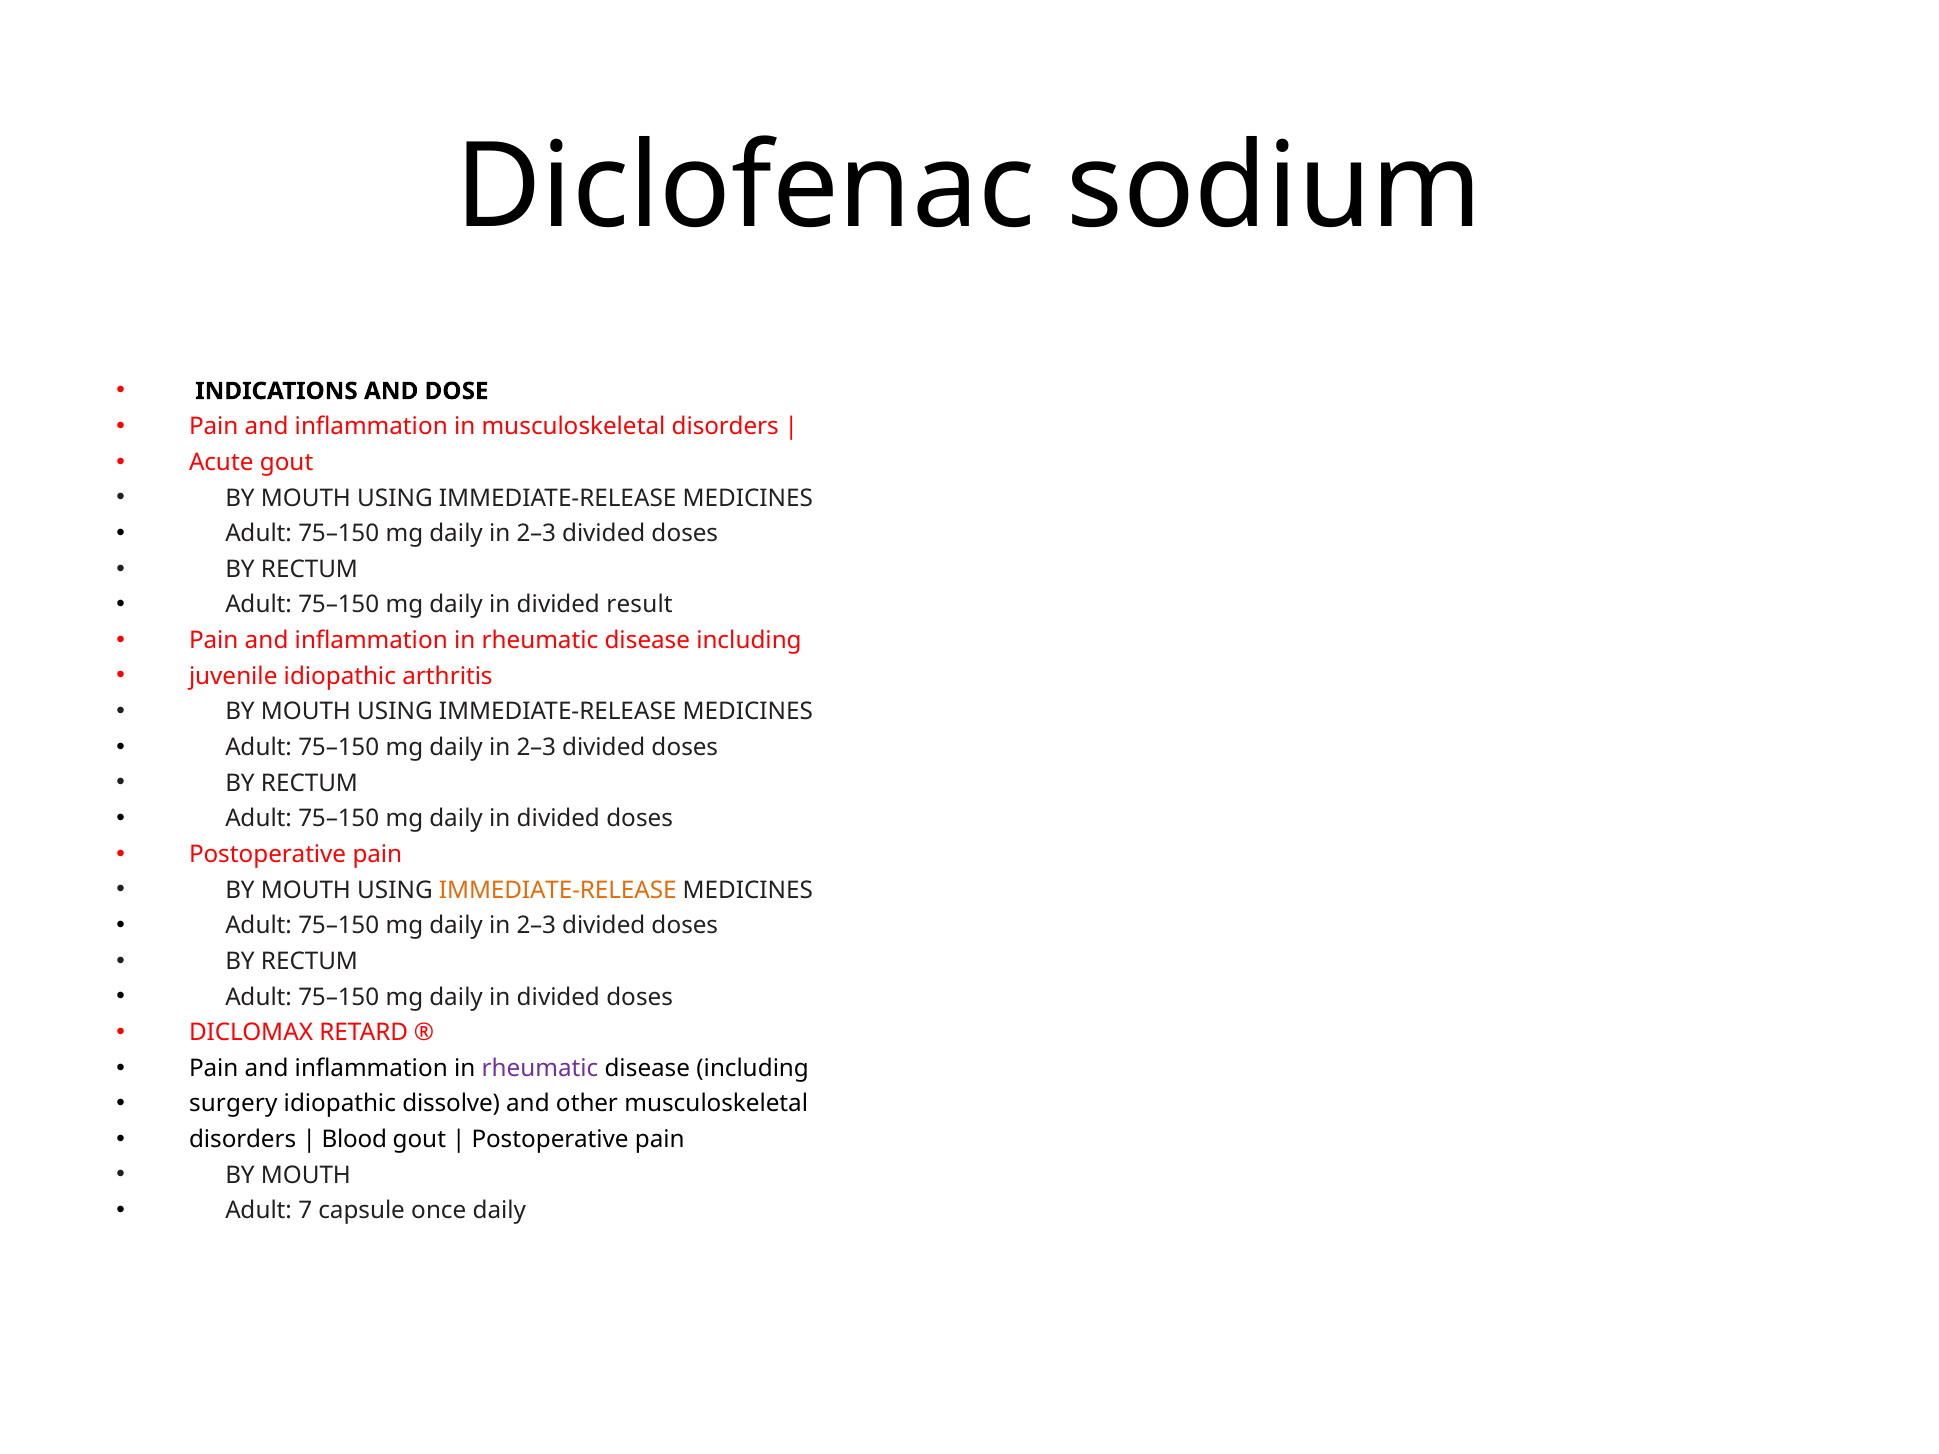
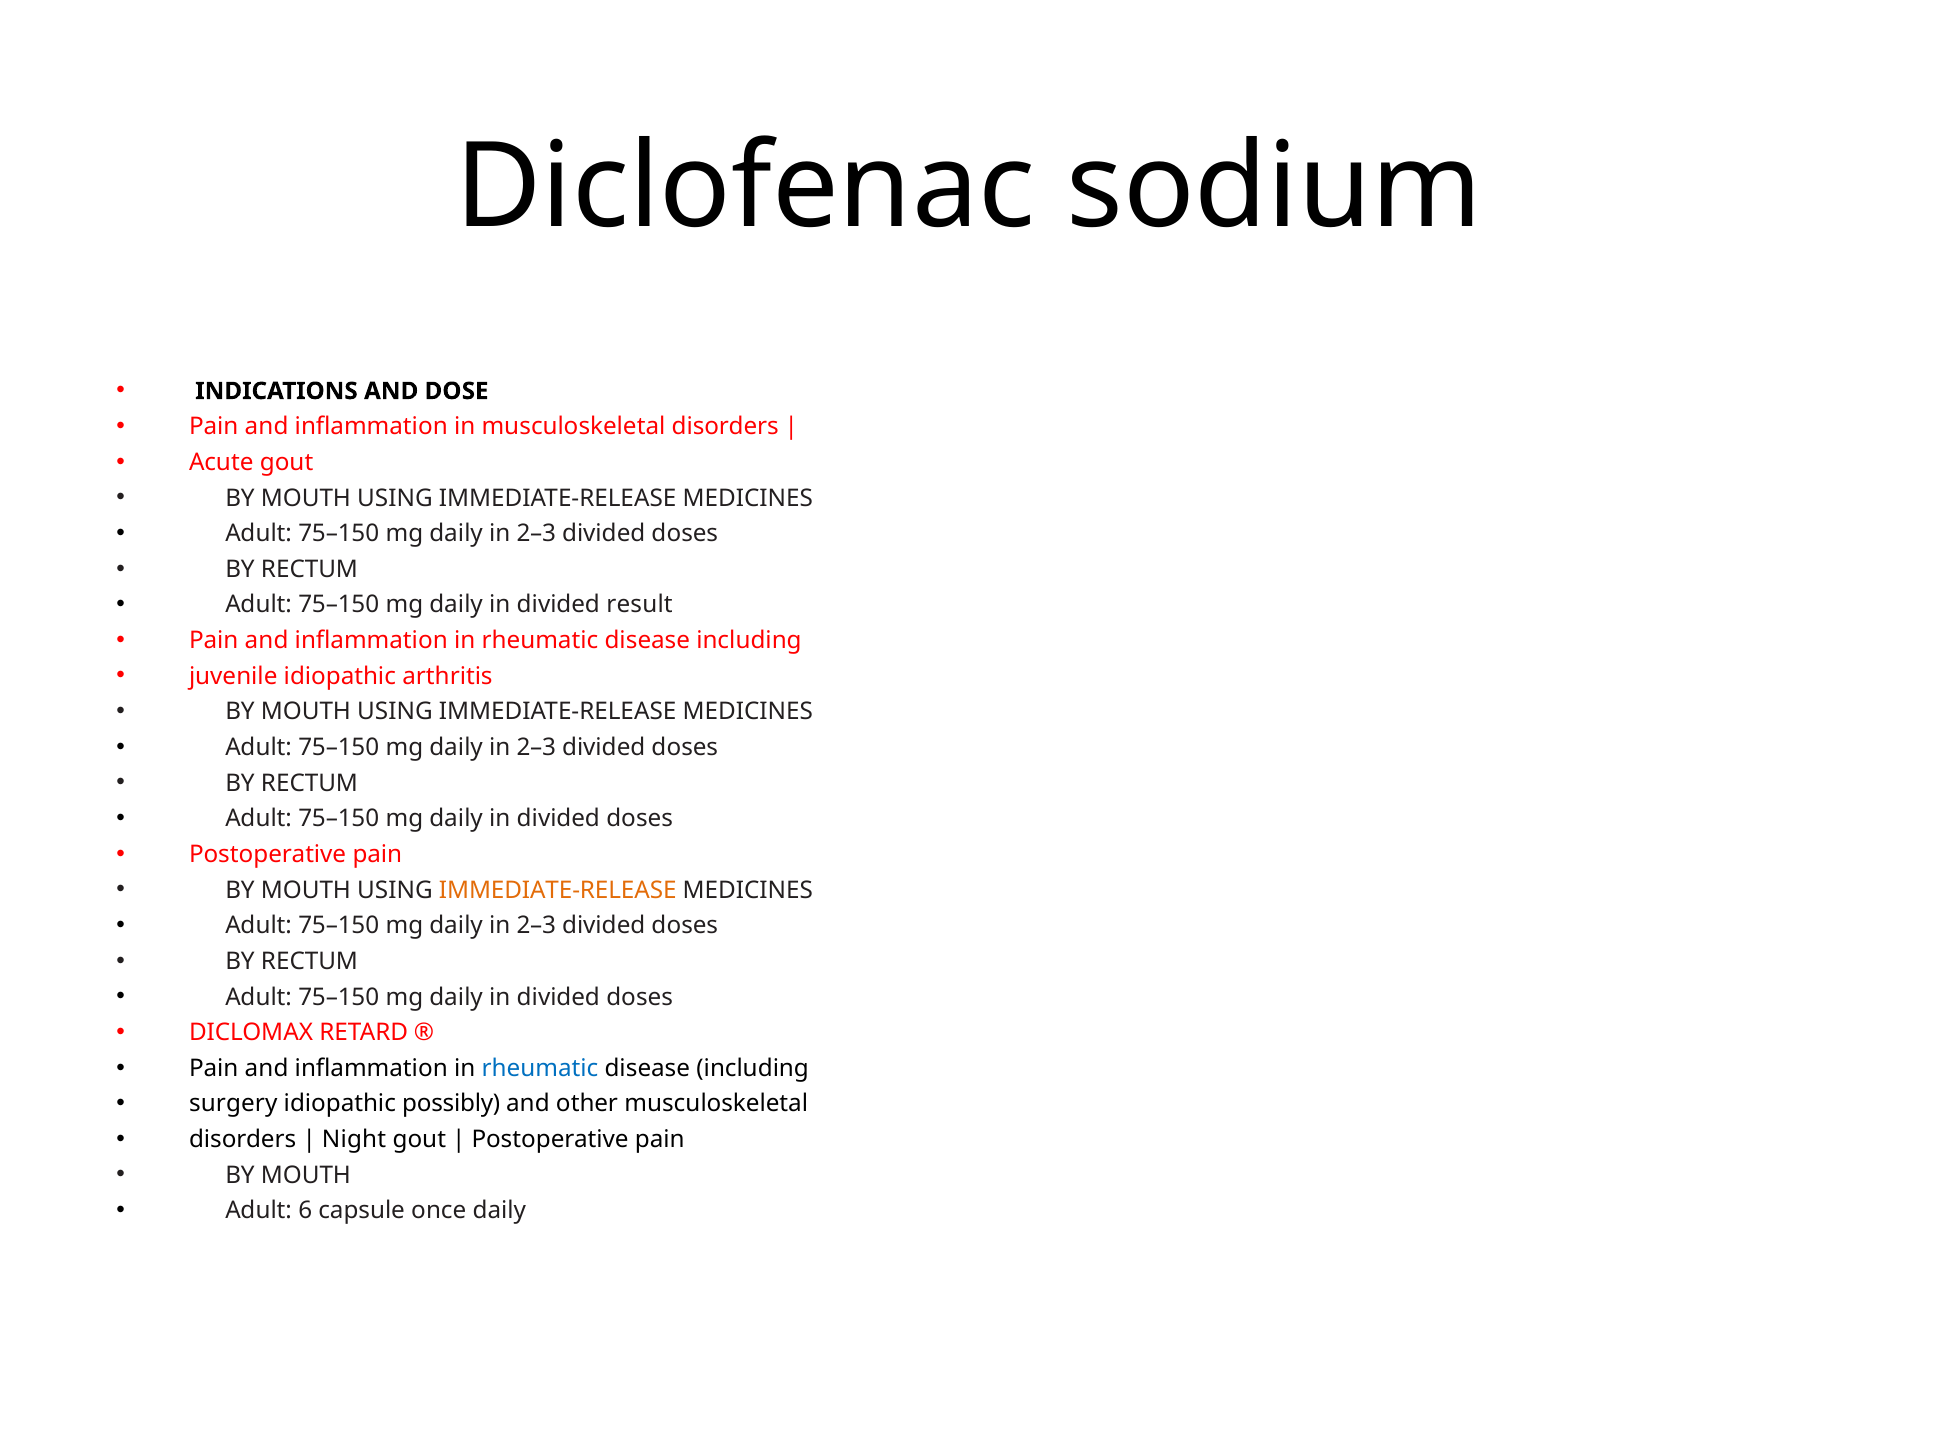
rheumatic colour: purple -> blue (540, 1069)
dissolve: dissolve -> possibly (451, 1104)
Blood: Blood -> Night (354, 1140)
7: 7 -> 6 (305, 1211)
